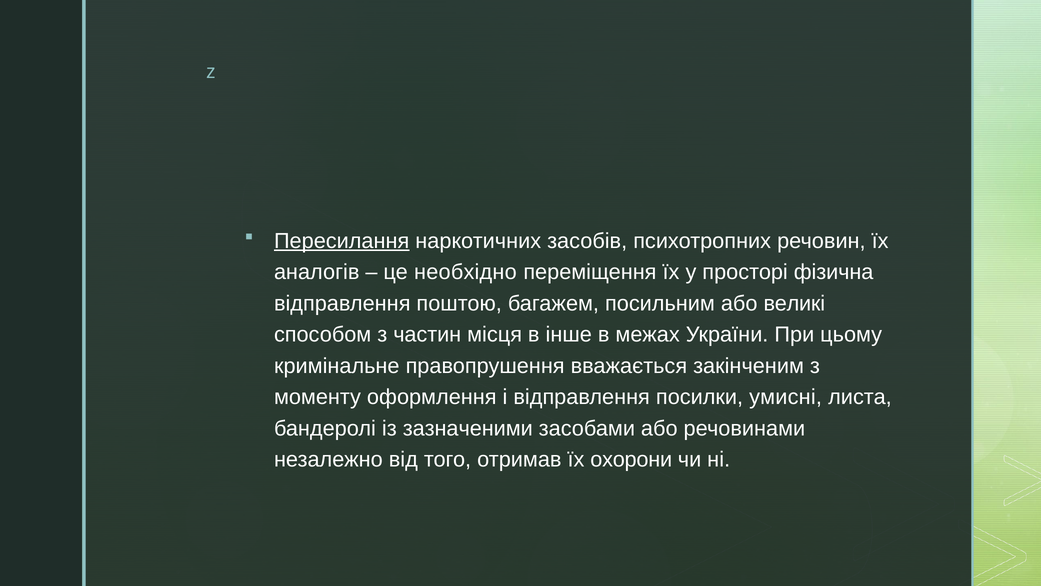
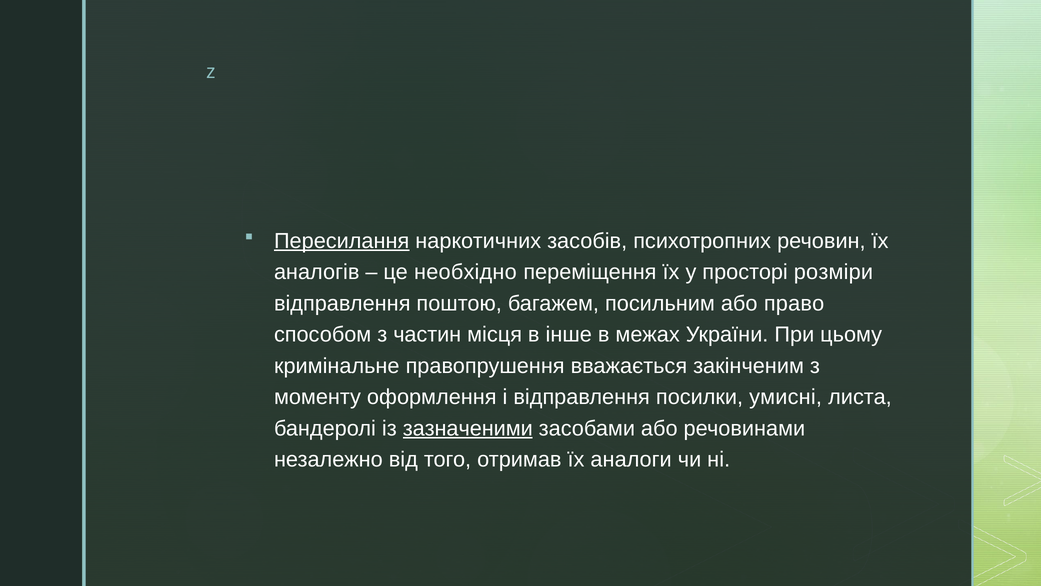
фізична: фізична -> розміри (833, 272)
великі: великі -> право (794, 303)
зазначеними underline: none -> present (468, 428)
охорони: охорони -> аналоги (631, 459)
